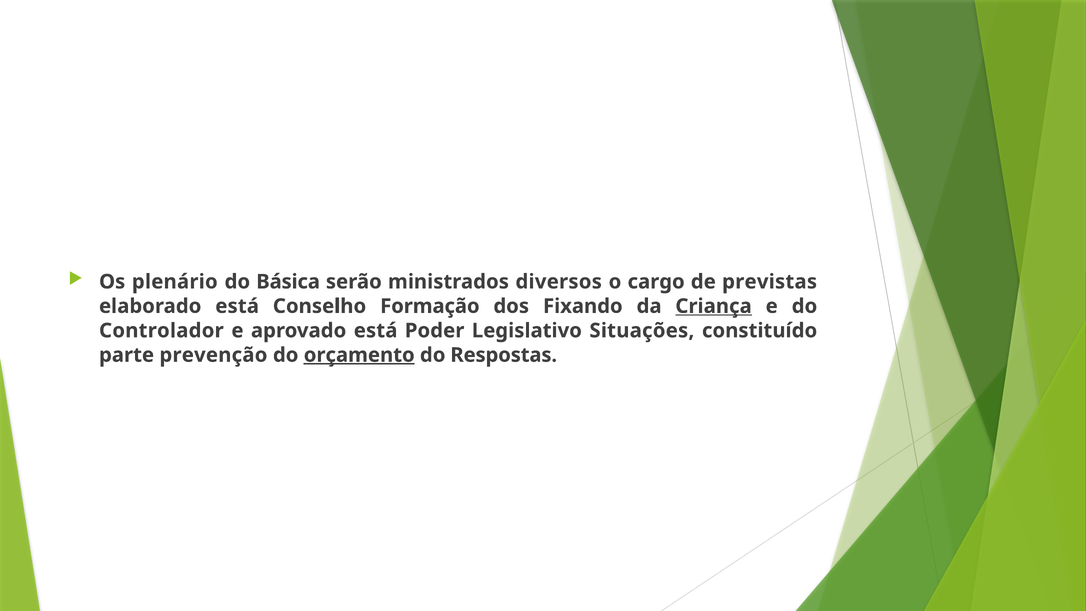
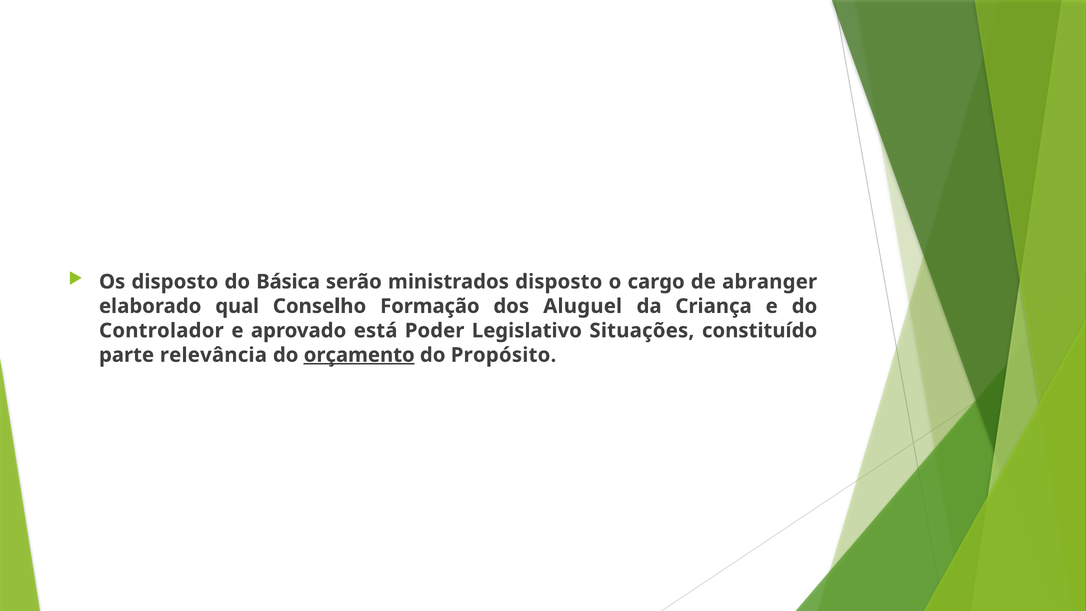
Os plenário: plenário -> disposto (175, 282)
ministrados diversos: diversos -> disposto (559, 282)
previstas: previstas -> abranger (770, 282)
elaborado está: está -> qual (237, 306)
Fixando: Fixando -> Aluguel (583, 306)
Criança underline: present -> none (714, 306)
prevenção: prevenção -> relevância (213, 355)
Respostas: Respostas -> Propósito (504, 355)
